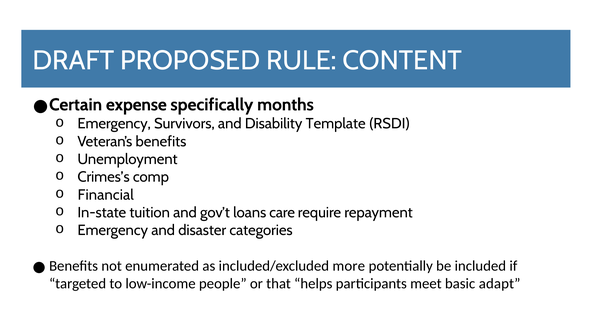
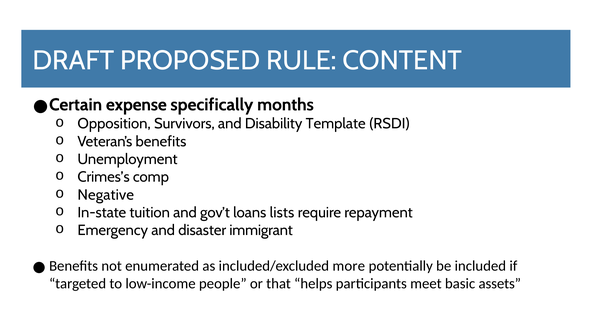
Emergency: Emergency -> Opposition (114, 124)
Financial: Financial -> Negative (106, 195)
care: care -> lists (282, 213)
categories: categories -> immigrant (261, 230)
adapt: adapt -> assets (500, 284)
